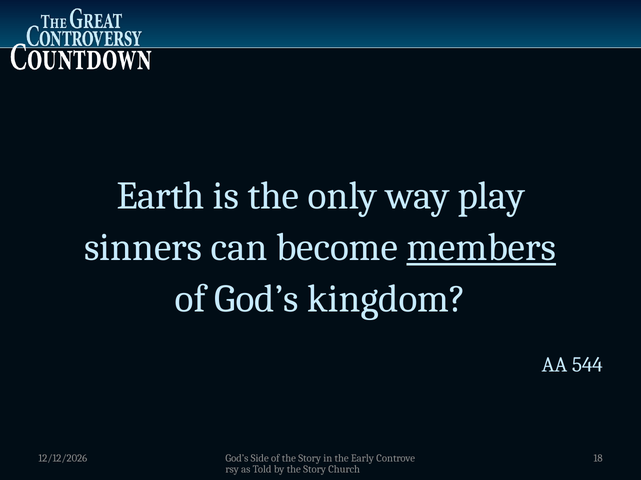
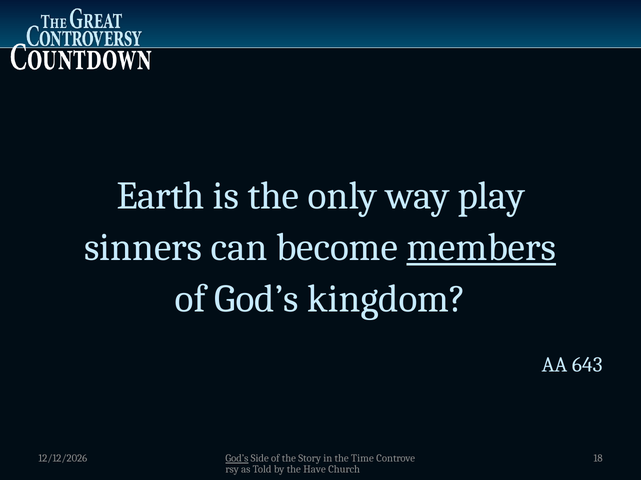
544: 544 -> 643 (587, 365)
God’s underline: none -> present (237, 459)
Early: Early -> Time (362, 459)
by the Story: Story -> Have (315, 470)
